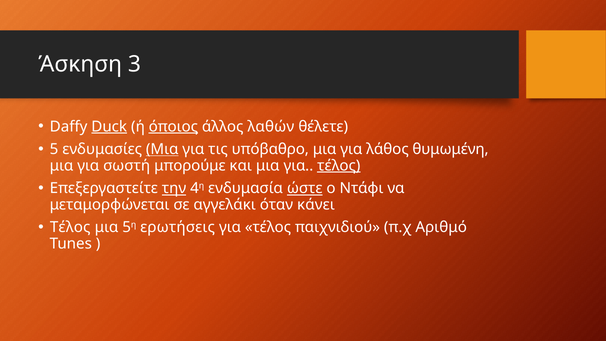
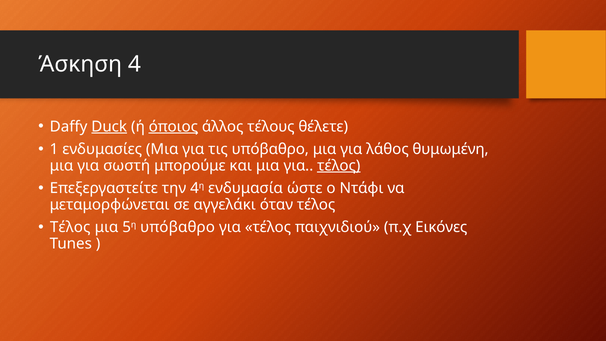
3: 3 -> 4 (134, 64)
λαθών: λαθών -> τέλους (271, 127)
5: 5 -> 1 (54, 149)
Μια underline: present -> none (162, 149)
την underline: present -> none (174, 188)
ώστε underline: present -> none (305, 188)
όταν κάνει: κάνει -> τέλος (316, 205)
5η ερωτήσεις: ερωτήσεις -> υπόβαθρο (178, 227)
Αριθμό: Αριθμό -> Εικόνες (441, 227)
